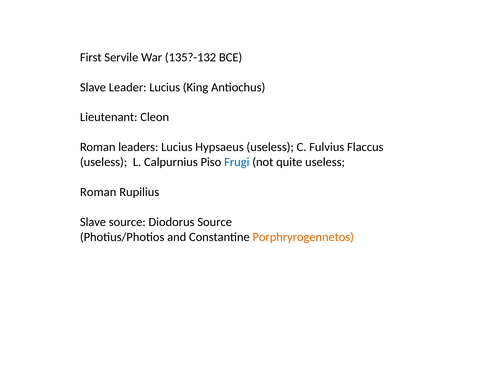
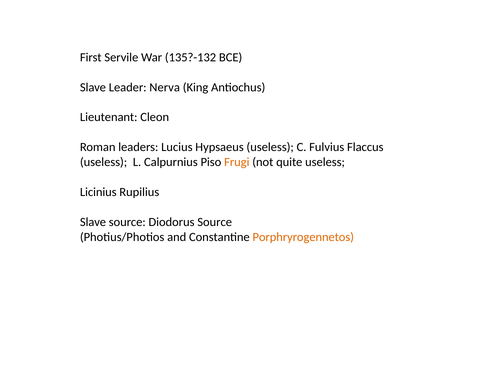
Leader Lucius: Lucius -> Nerva (165, 87)
Frugi colour: blue -> orange (237, 162)
Roman: Roman -> Licinius (98, 192)
